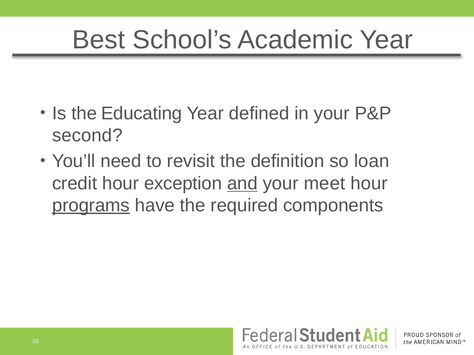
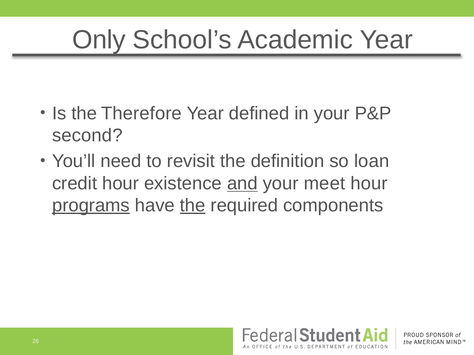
Best: Best -> Only (99, 40)
Educating: Educating -> Therefore (142, 113)
exception: exception -> existence (183, 184)
the underline: none -> present (193, 206)
